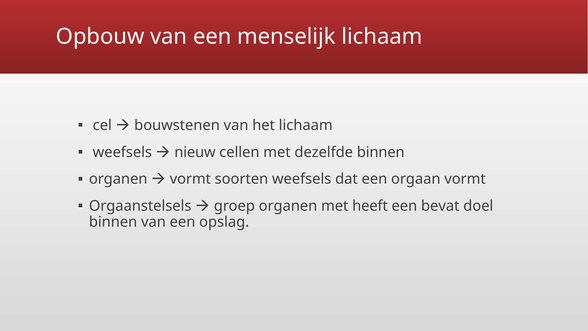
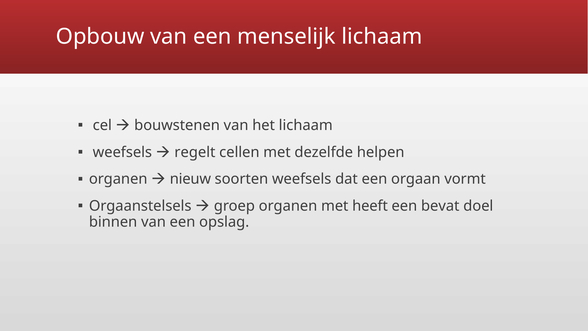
nieuw: nieuw -> regelt (195, 152)
dezelfde binnen: binnen -> helpen (381, 152)
vormt: vormt -> nieuw (190, 179)
